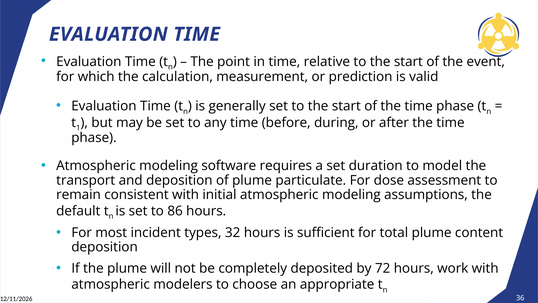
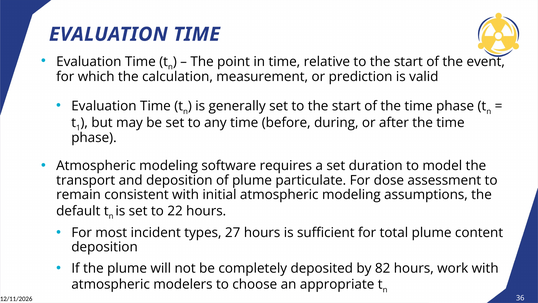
86: 86 -> 22 (175, 211)
32: 32 -> 27 (233, 232)
72: 72 -> 82 (383, 268)
